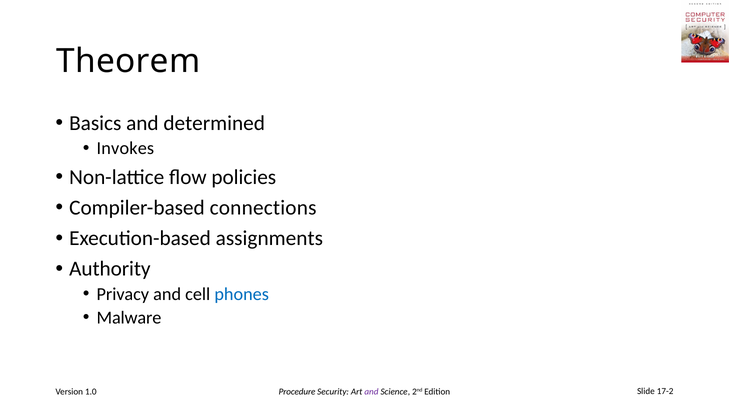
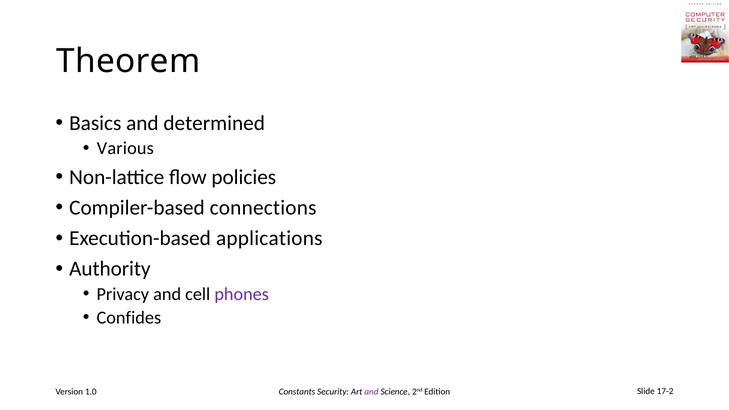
Invokes: Invokes -> Various (125, 148)
assignments: assignments -> applications (269, 238)
phones colour: blue -> purple (242, 294)
Malware: Malware -> Confides (129, 318)
Procedure: Procedure -> Constants (297, 392)
